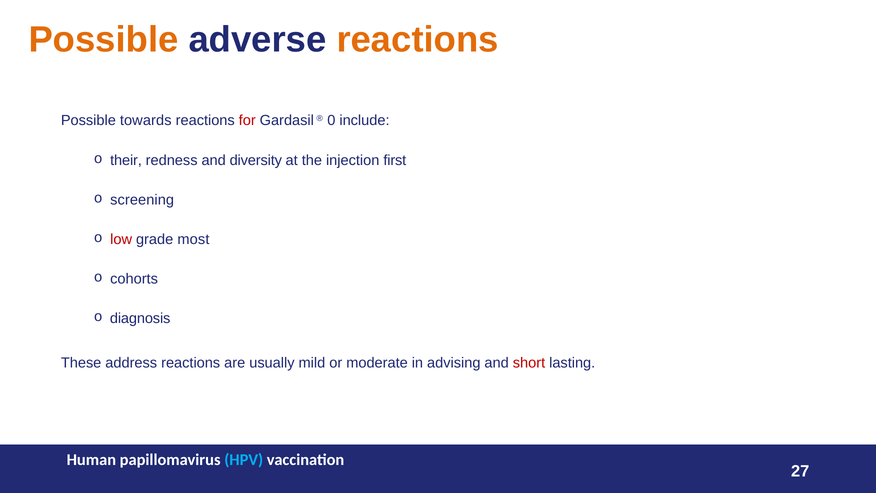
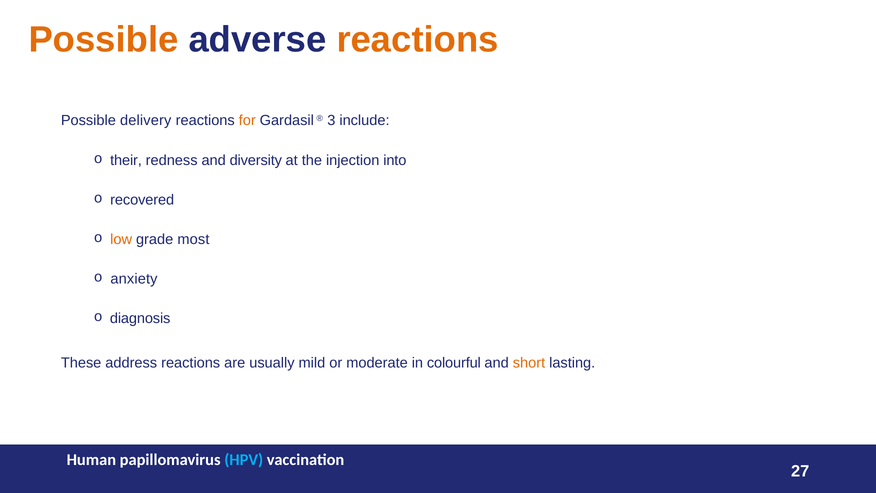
towards: towards -> delivery (146, 121)
for colour: red -> orange (247, 121)
0: 0 -> 3 (331, 121)
first: first -> into (395, 160)
screening: screening -> recovered (142, 200)
low colour: red -> orange (121, 239)
cohorts: cohorts -> anxiety (134, 279)
advising: advising -> colourful (454, 363)
short colour: red -> orange (529, 363)
